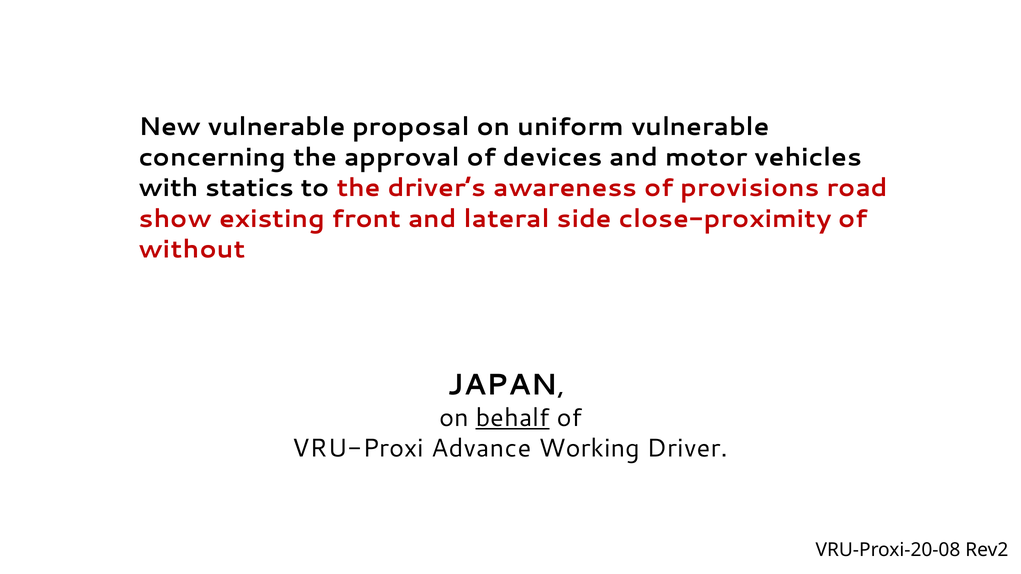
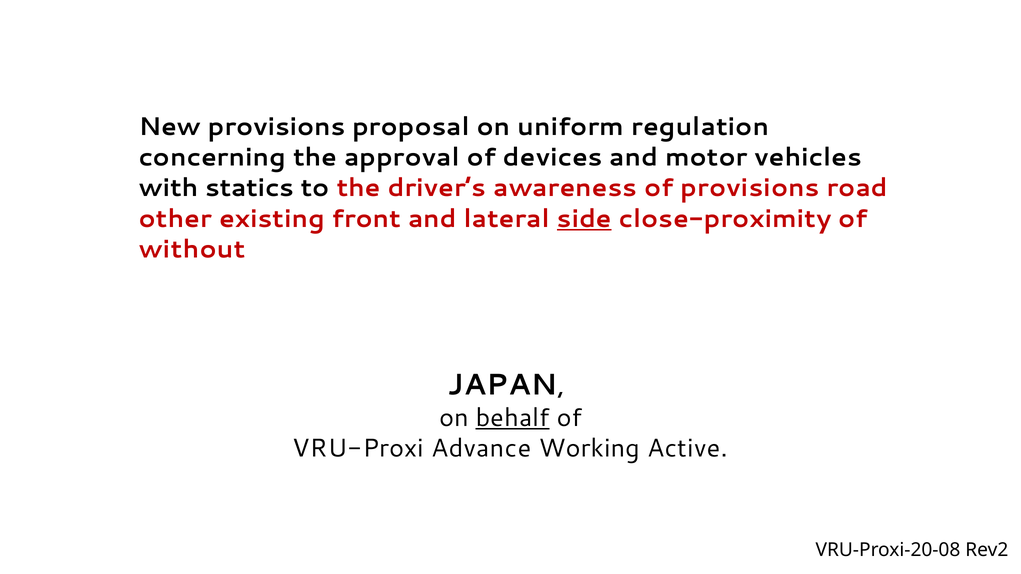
New vulnerable: vulnerable -> provisions (277, 127)
uniform vulnerable: vulnerable -> regulation (700, 127)
show: show -> other (175, 219)
side underline: none -> present (584, 219)
Driver: Driver -> Active (687, 449)
